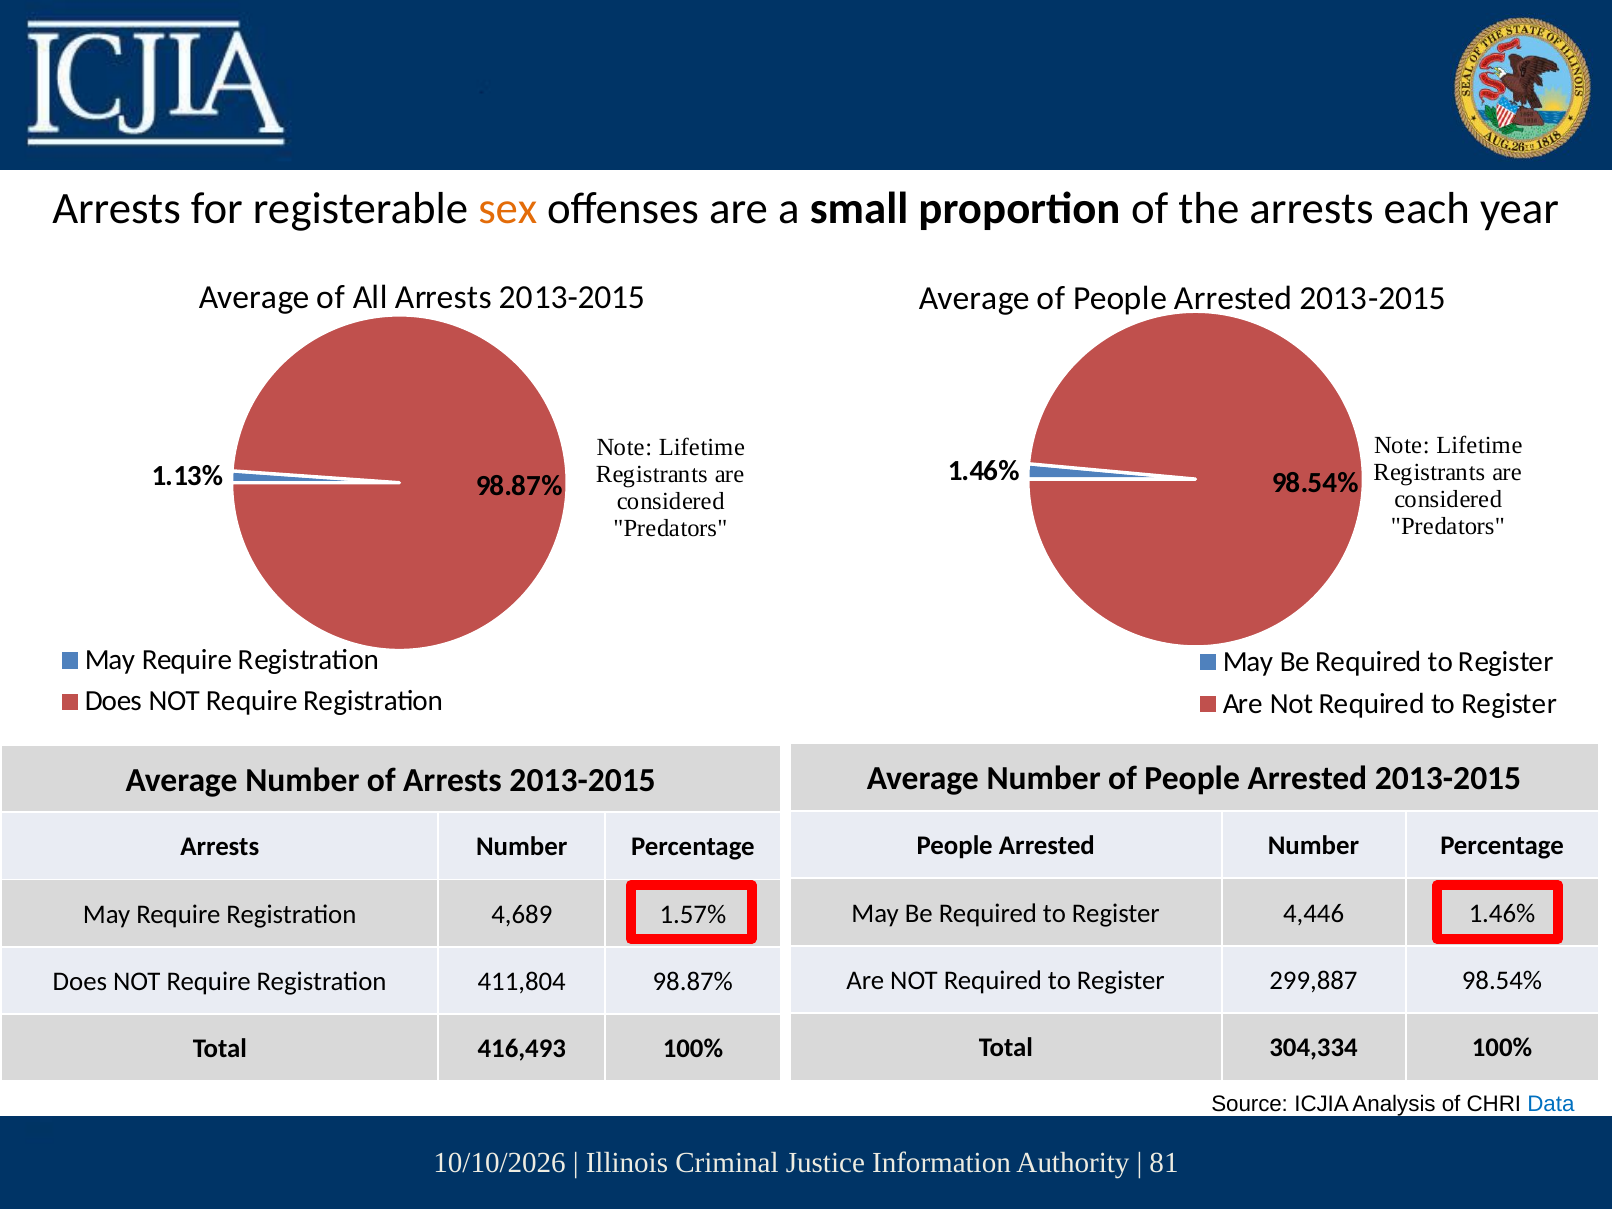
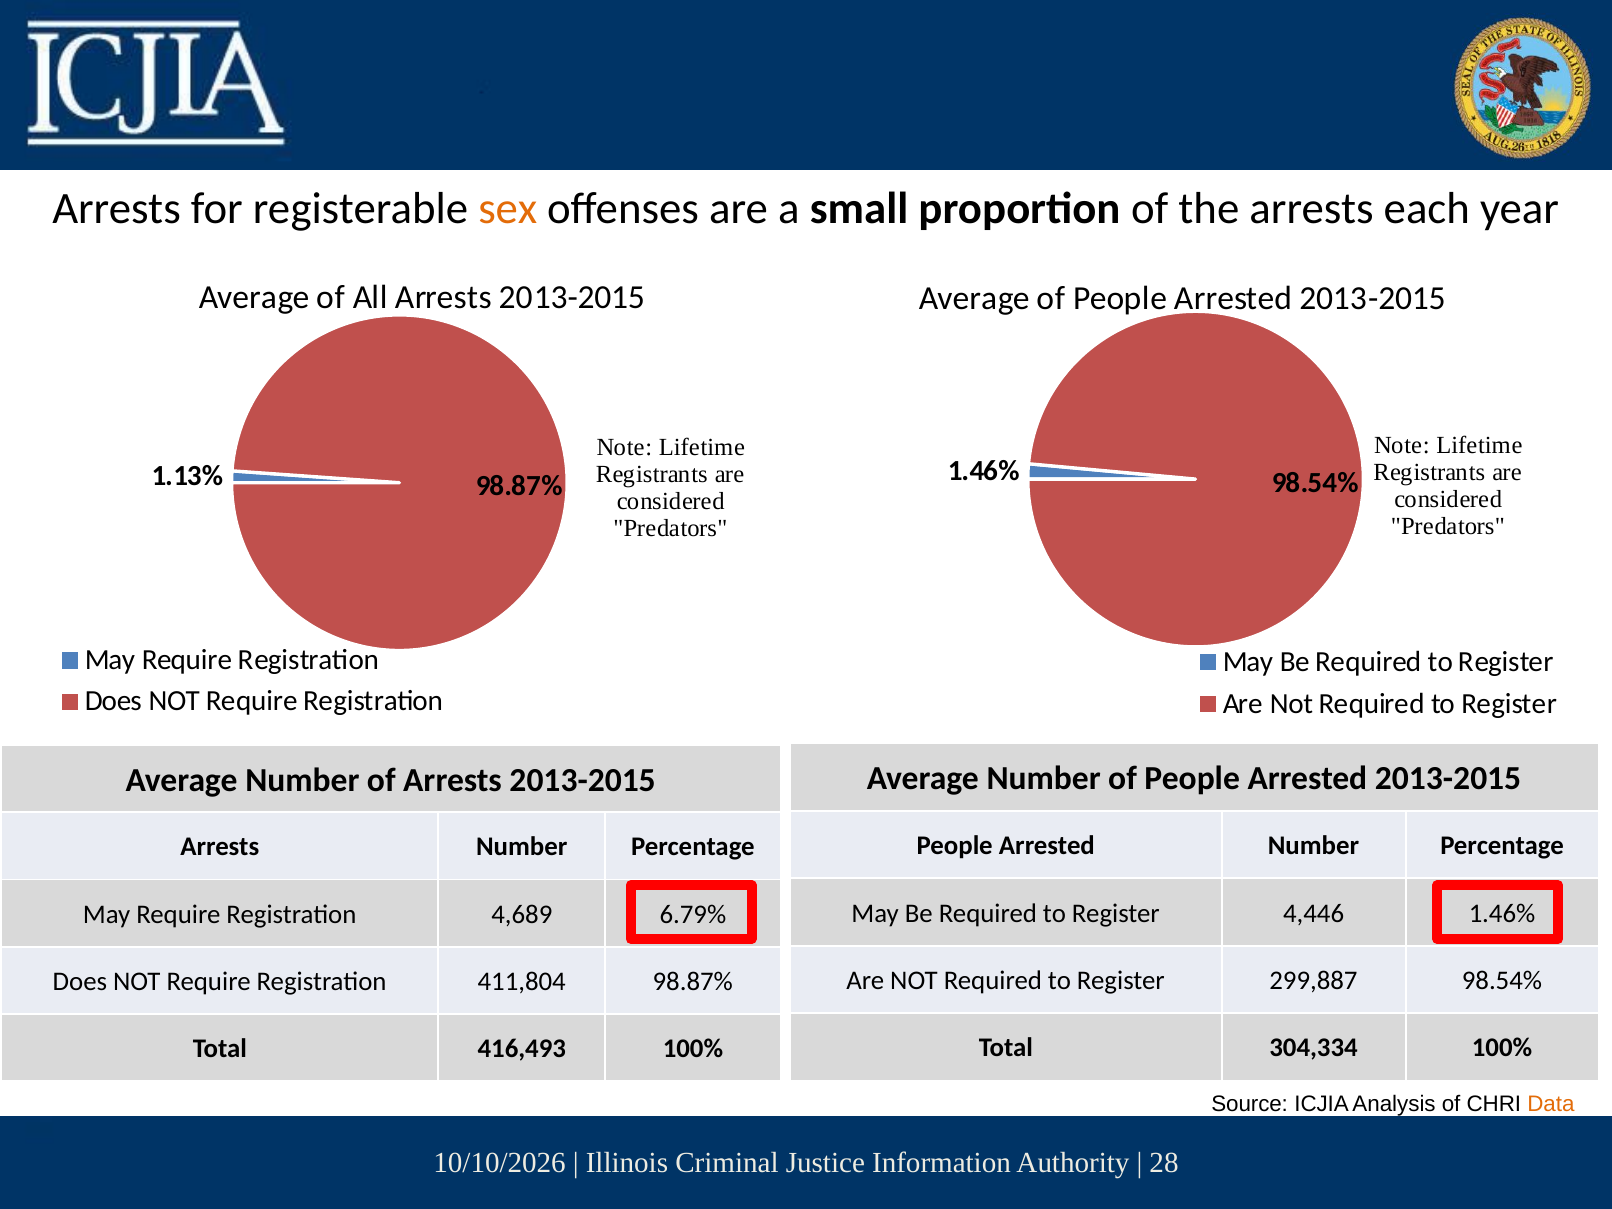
1.57%: 1.57% -> 6.79% (693, 914)
Data colour: blue -> orange (1551, 1104)
81: 81 -> 28 (1164, 1163)
